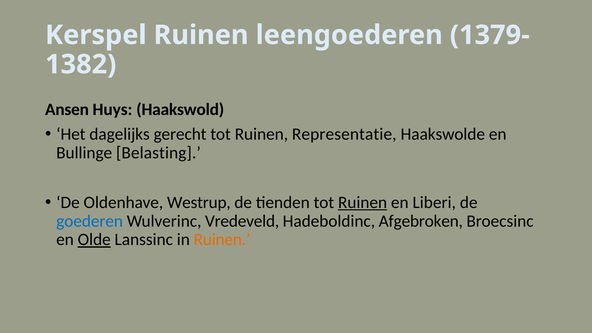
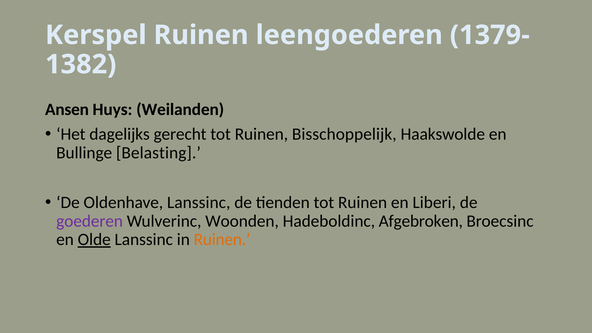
Haakswold: Haakswold -> Weilanden (180, 109)
Representatie: Representatie -> Bisschoppelijk (344, 134)
Oldenhave Westrup: Westrup -> Lanssinc (199, 202)
Ruinen underline: present -> none (363, 202)
goederen colour: blue -> purple (90, 221)
Vredeveld: Vredeveld -> Woonden (242, 221)
